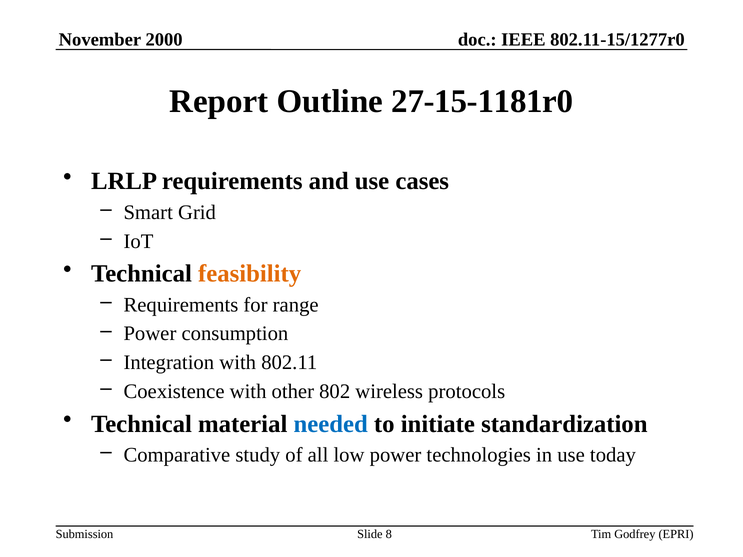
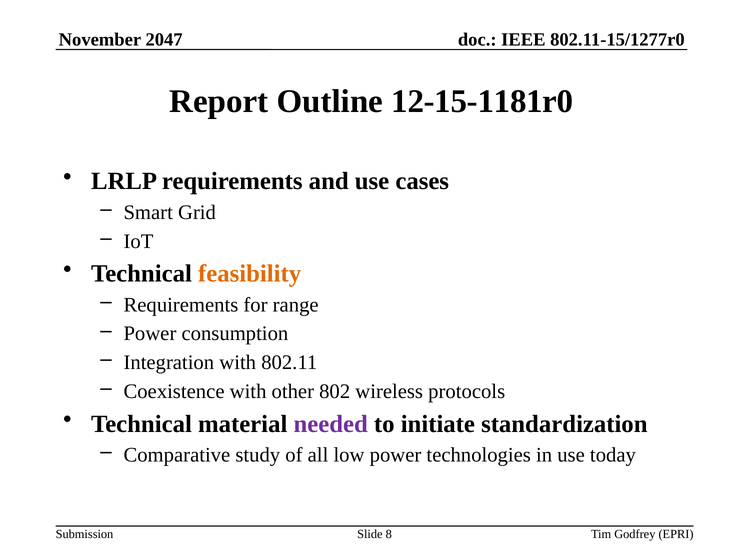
2000: 2000 -> 2047 (164, 40)
27-15-1181r0: 27-15-1181r0 -> 12-15-1181r0 (482, 101)
needed colour: blue -> purple (331, 424)
